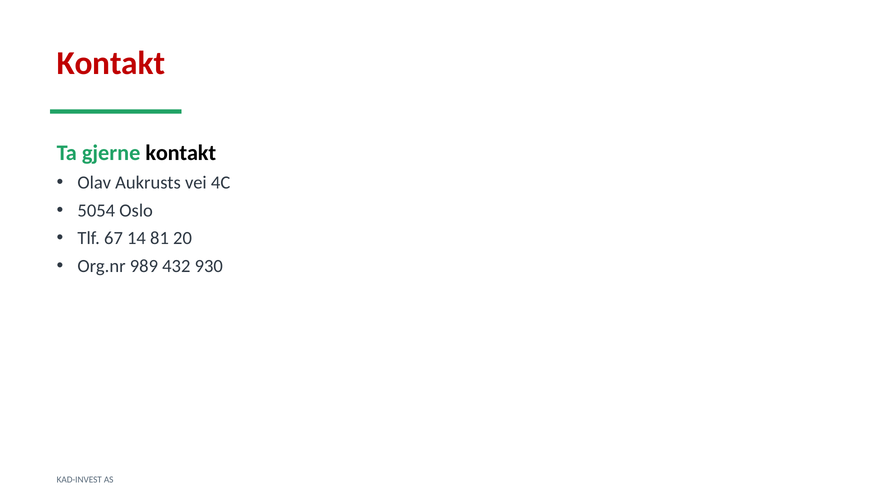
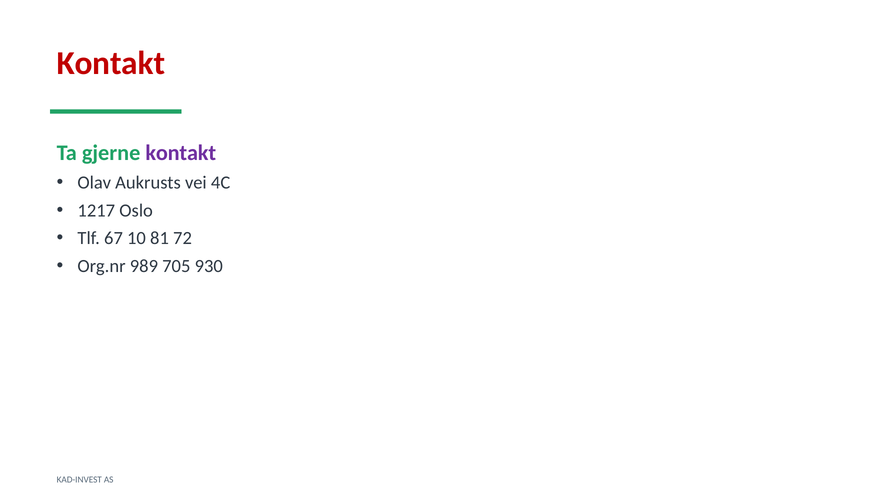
kontakt colour: black -> purple (181, 153)
5054: 5054 -> 1217 (96, 211)
14: 14 -> 10 (136, 239)
20: 20 -> 72 (183, 239)
432: 432 -> 705 (176, 266)
